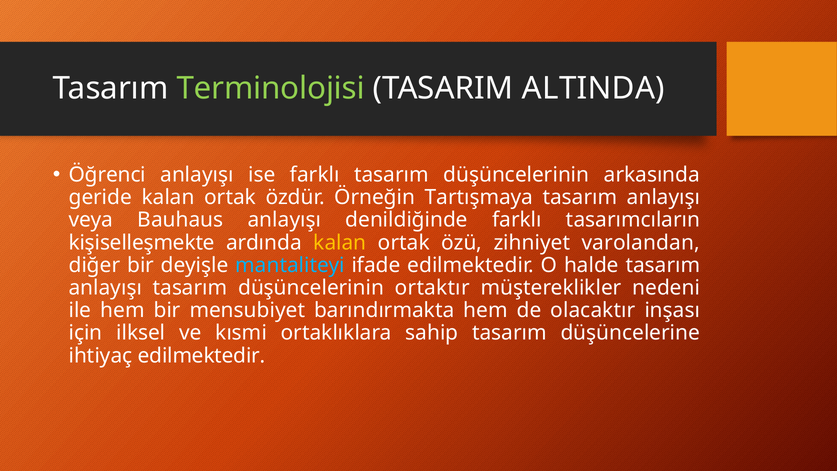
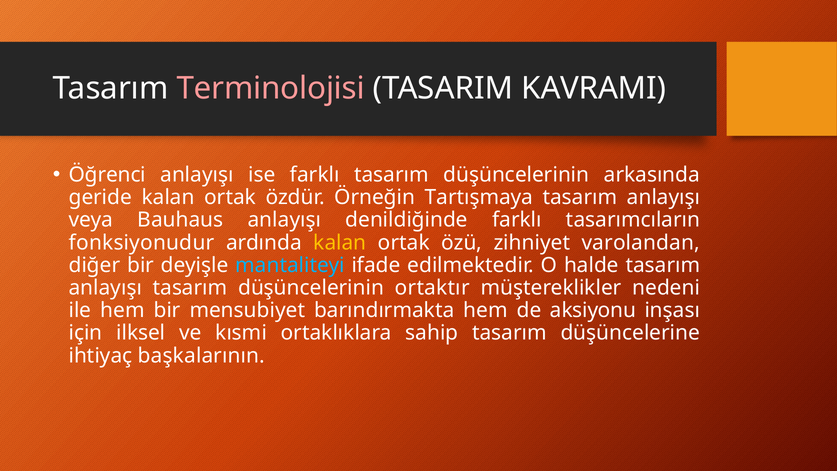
Terminolojisi colour: light green -> pink (271, 89)
ALTINDA: ALTINDA -> KAVRAMI (594, 89)
kişiselleşmekte: kişiselleşmekte -> fonksiyonudur (142, 243)
olacaktır: olacaktır -> aksiyonu (593, 310)
ihtiyaç edilmektedir: edilmektedir -> başkalarının (201, 355)
